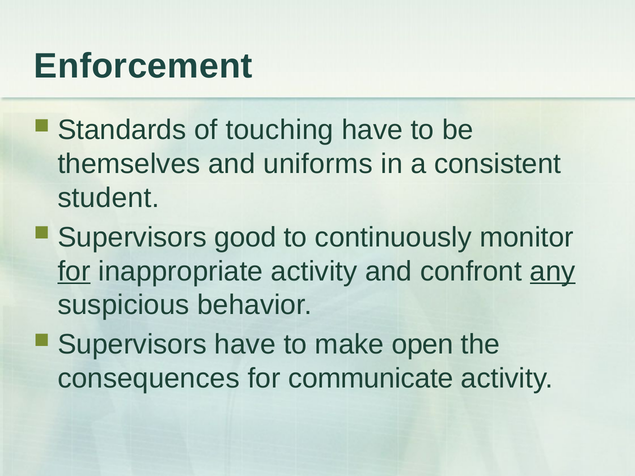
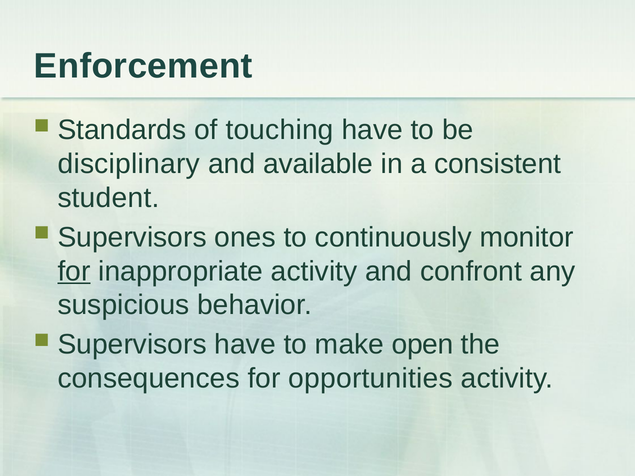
themselves: themselves -> disciplinary (129, 164)
uniforms: uniforms -> available (318, 164)
good: good -> ones (245, 238)
any underline: present -> none (553, 271)
communicate: communicate -> opportunities (371, 379)
